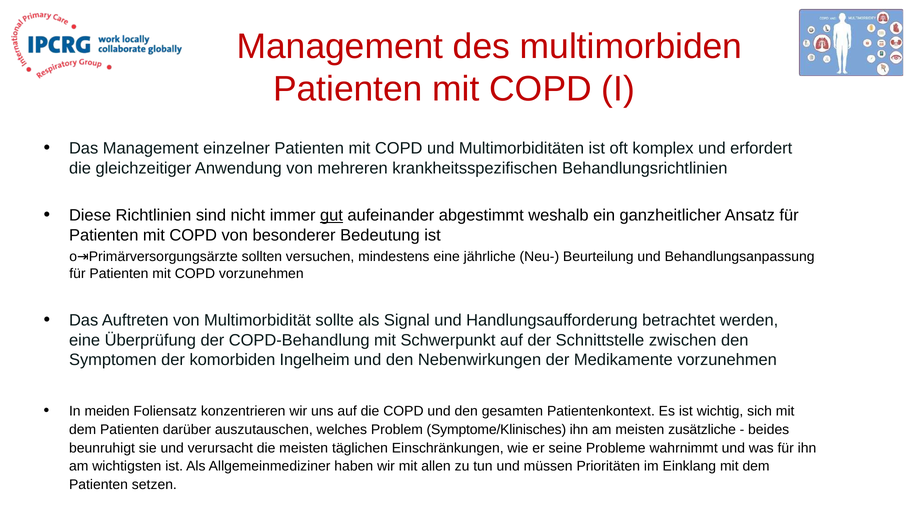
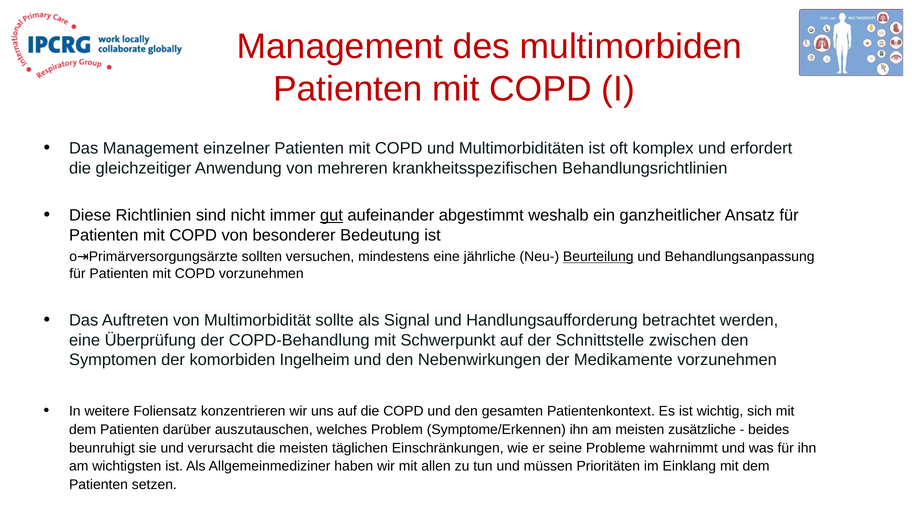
Beurteilung underline: none -> present (598, 257)
meiden: meiden -> weitere (107, 411)
Symptome/Klinisches: Symptome/Klinisches -> Symptome/Erkennen (496, 430)
